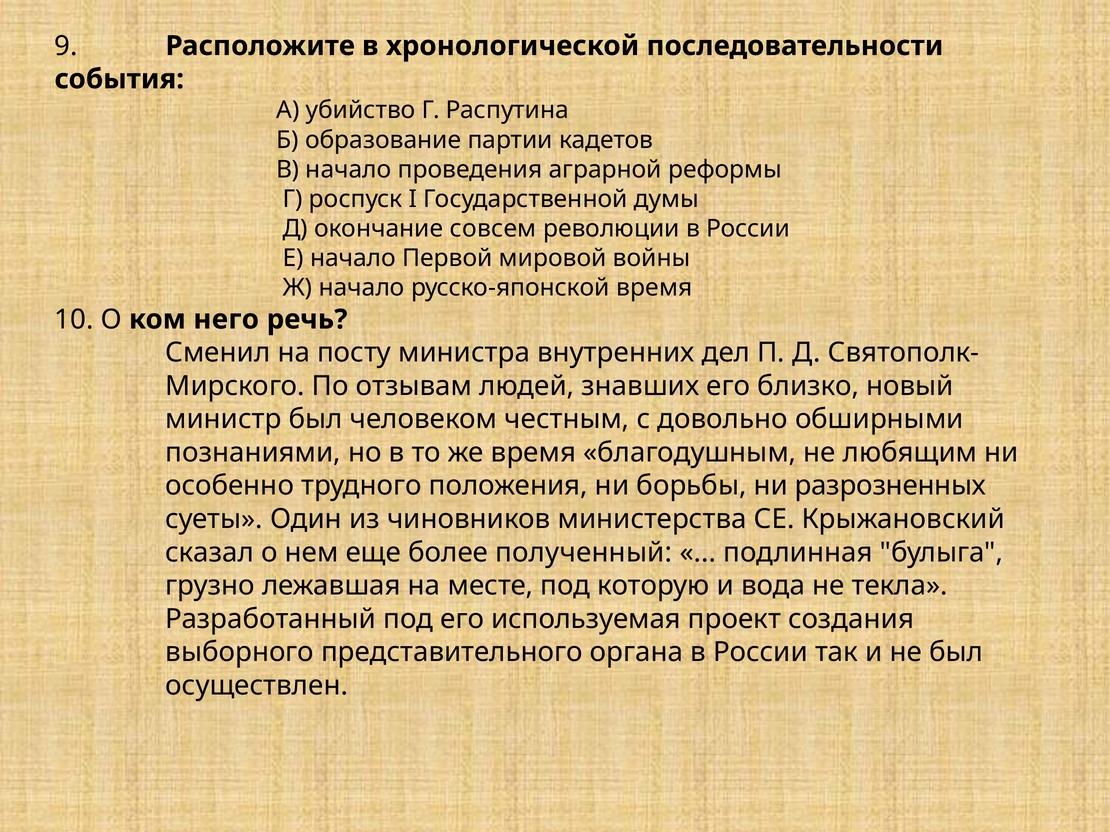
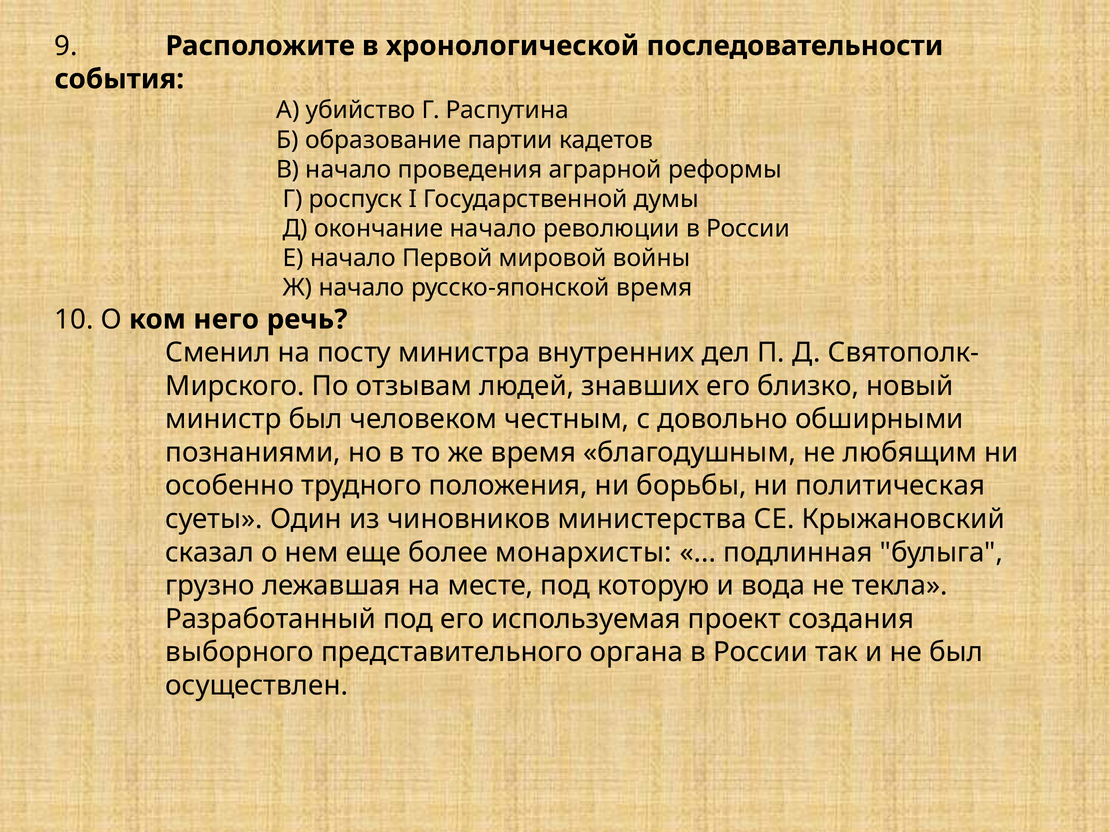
окончание совсем: совсем -> начало (493, 229)
разрозненных: разрозненных -> политическая (890, 486)
полученный: полученный -> монархисты (584, 553)
